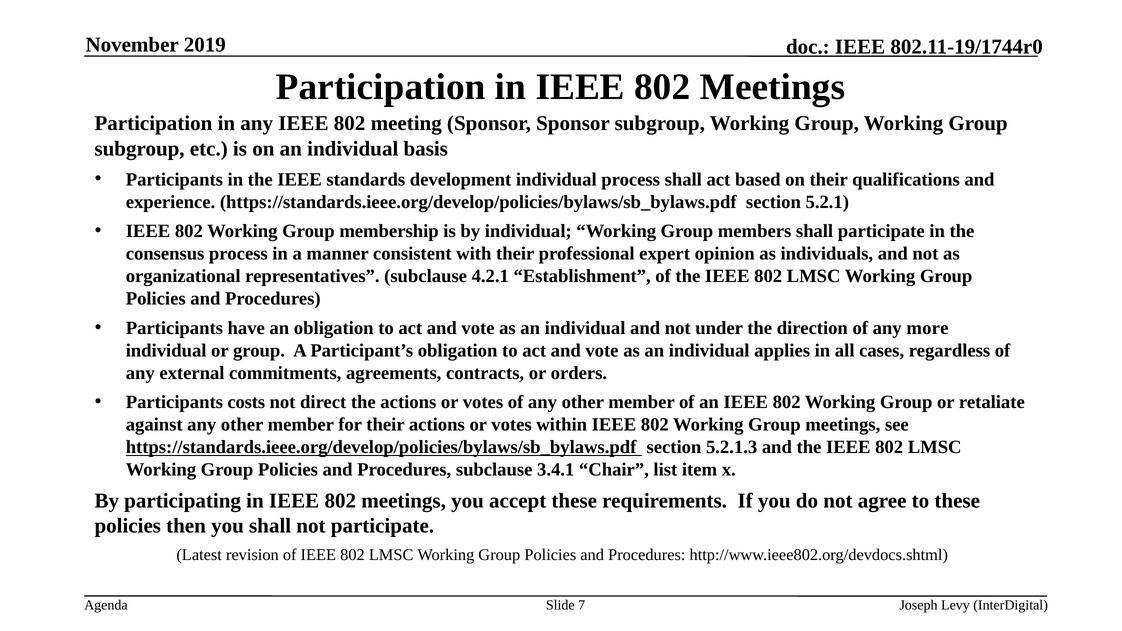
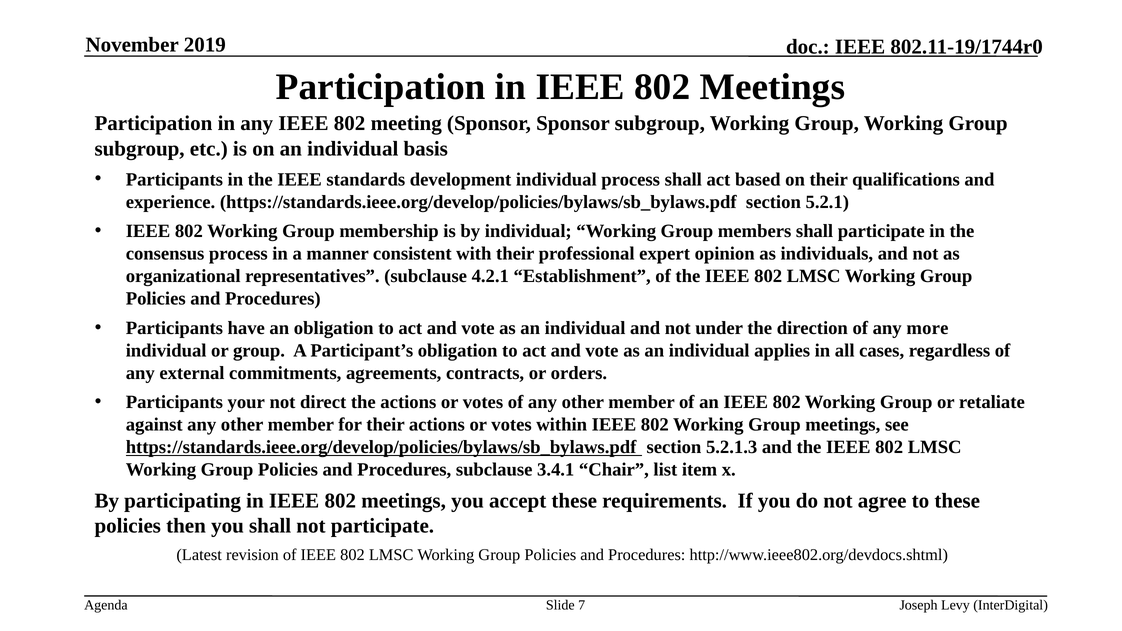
costs: costs -> your (246, 402)
